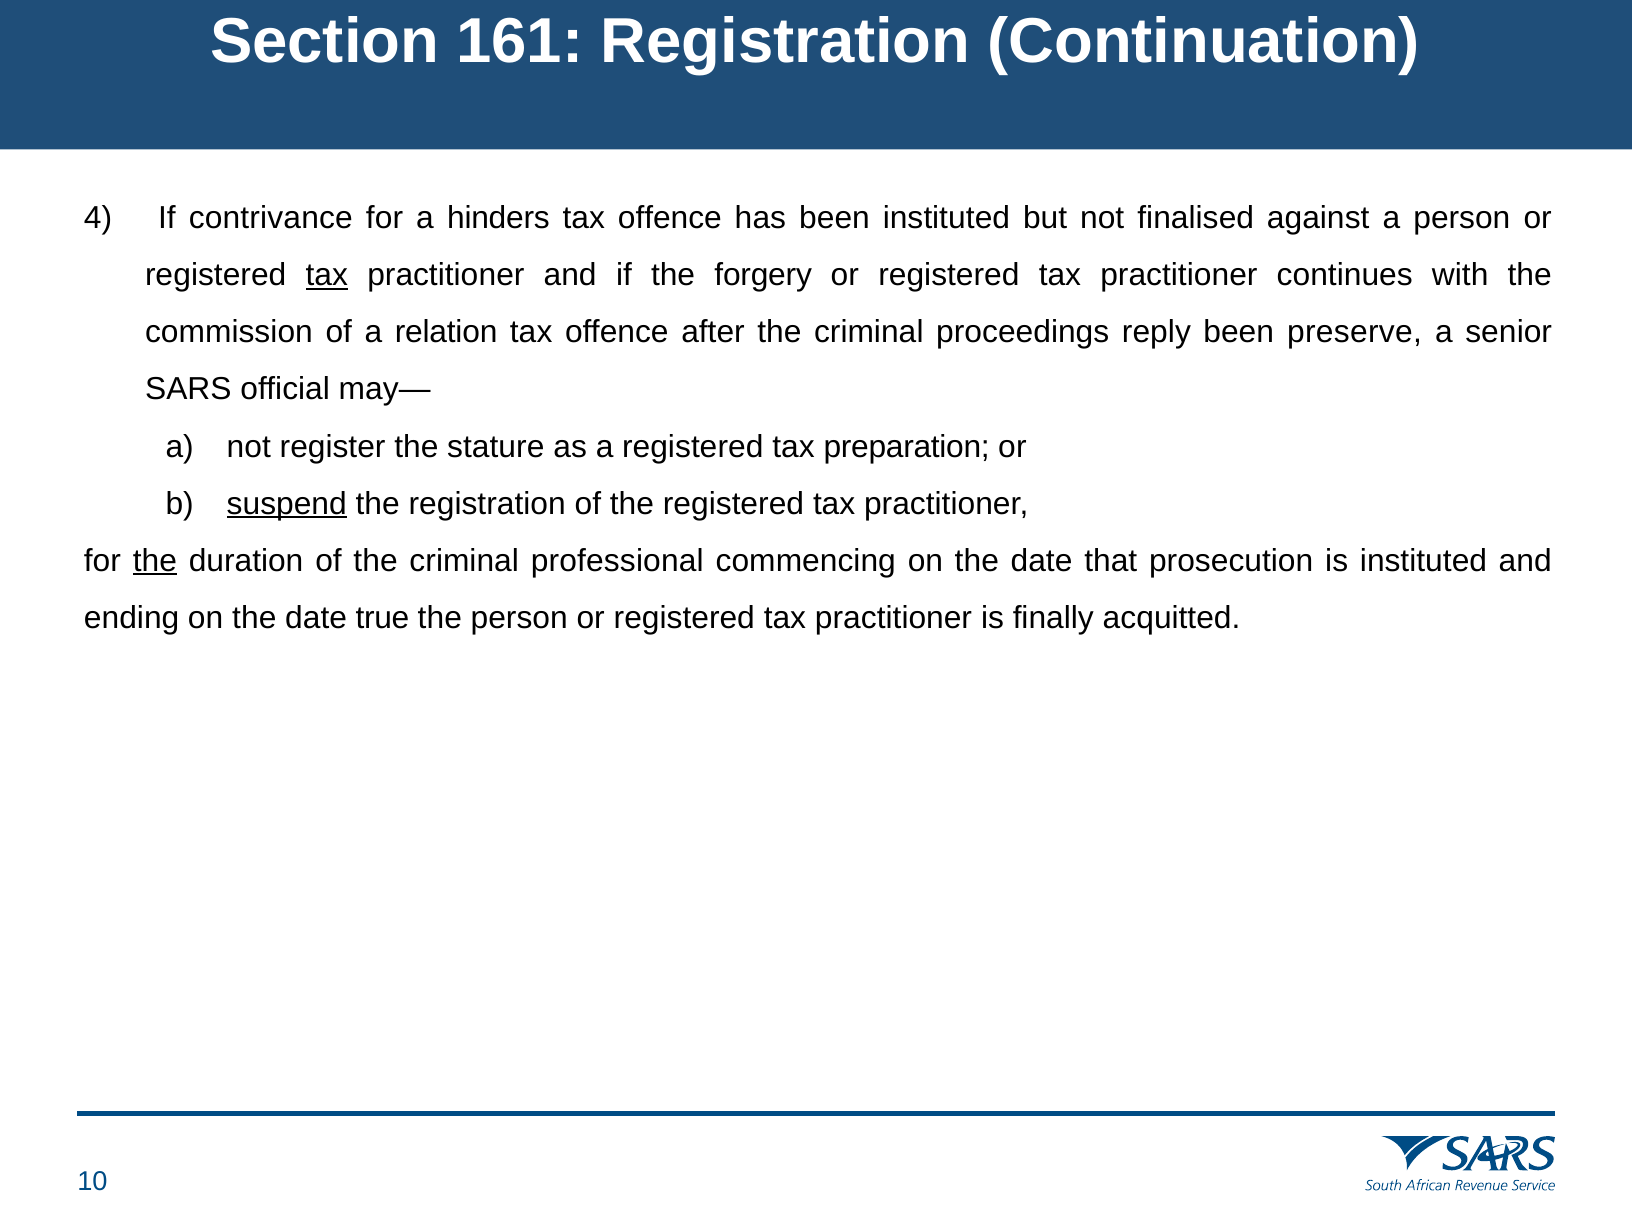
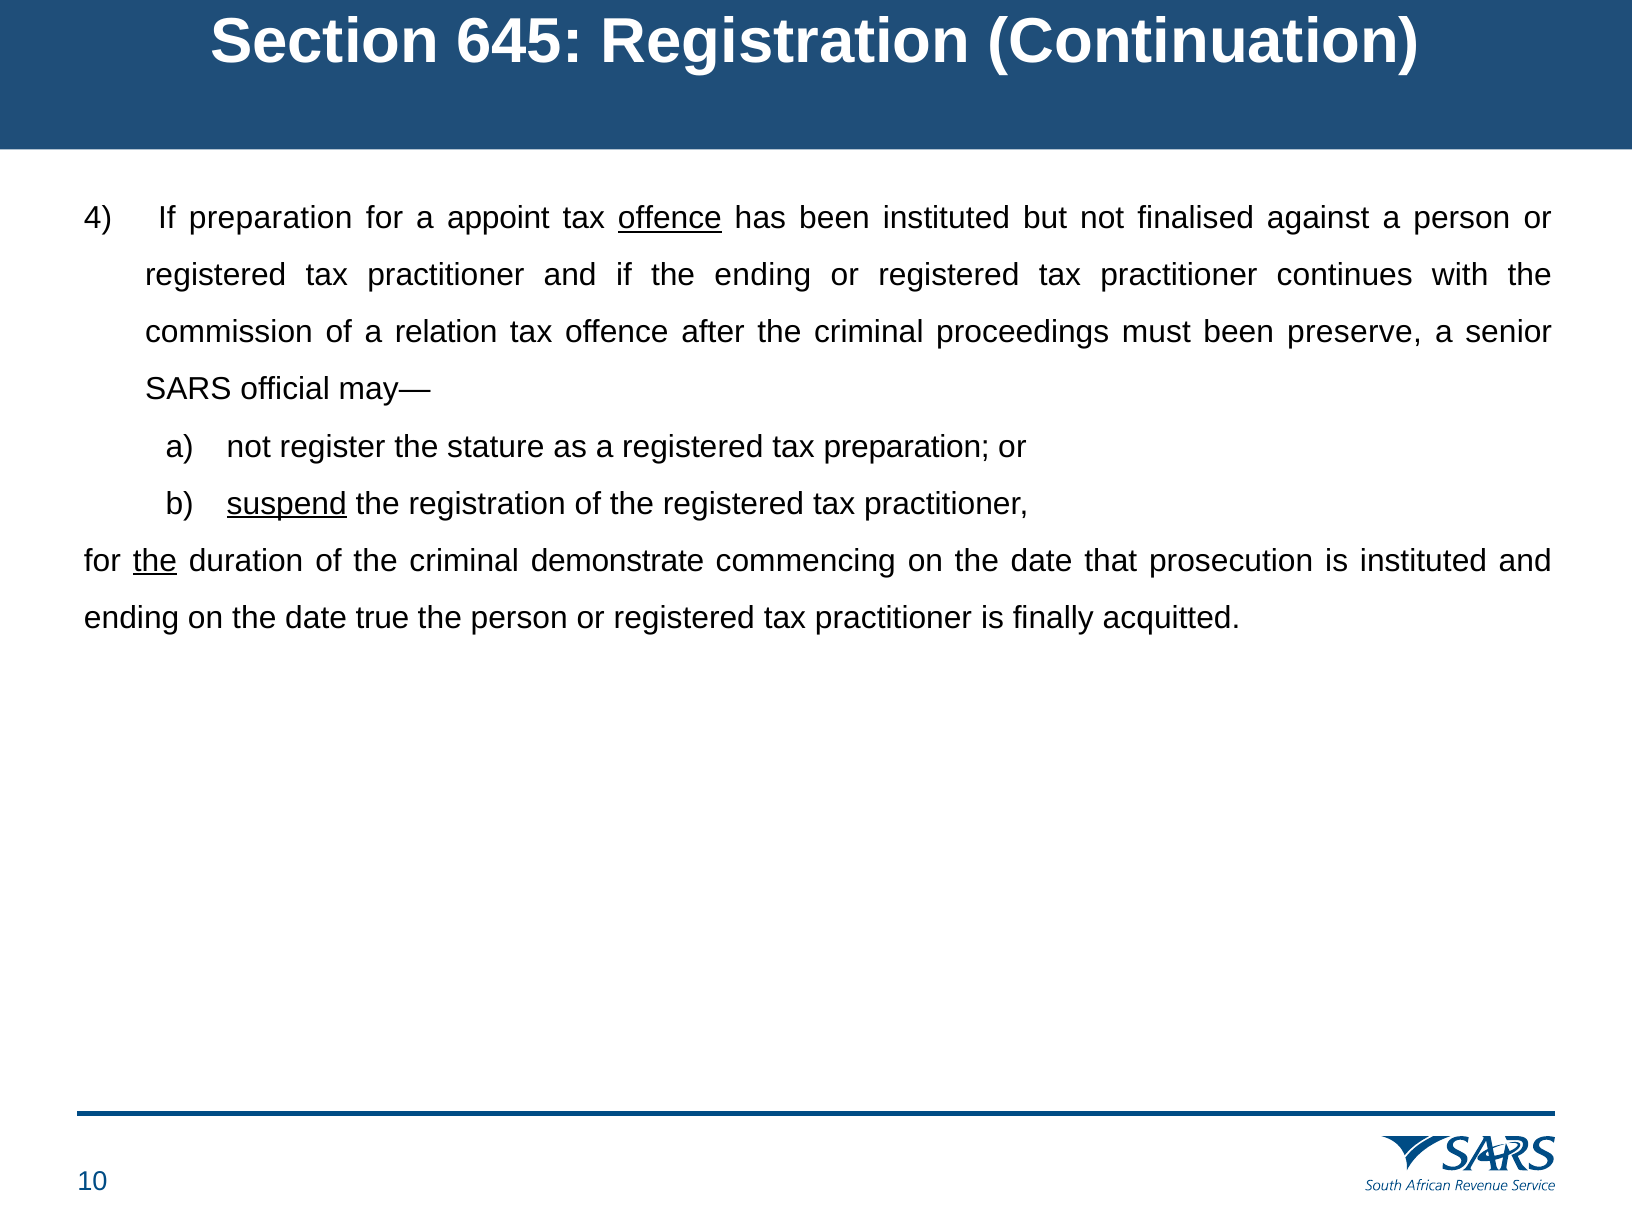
161: 161 -> 645 (520, 42)
If contrivance: contrivance -> preparation (271, 218)
hinders: hinders -> appoint (498, 218)
offence underline: none -> present (670, 218)
tax underline: present -> none (327, 275)
the forgery: forgery -> ending (763, 275)
reply: reply -> must (1156, 332)
professional: professional -> demonstrate (618, 561)
